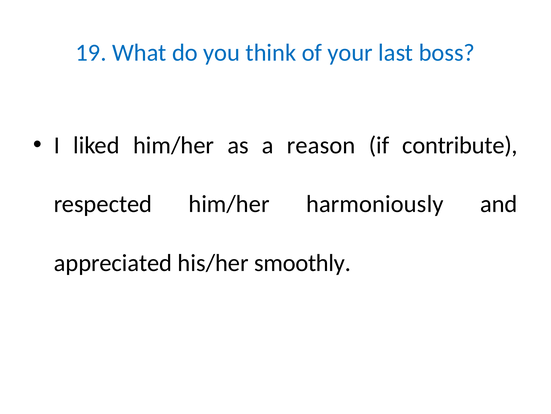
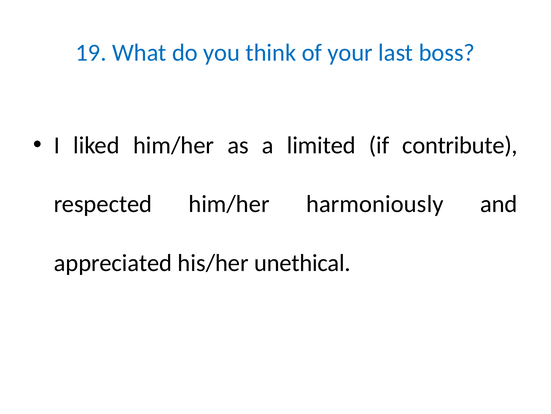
reason: reason -> limited (321, 145)
smoothly: smoothly -> unethical (302, 263)
